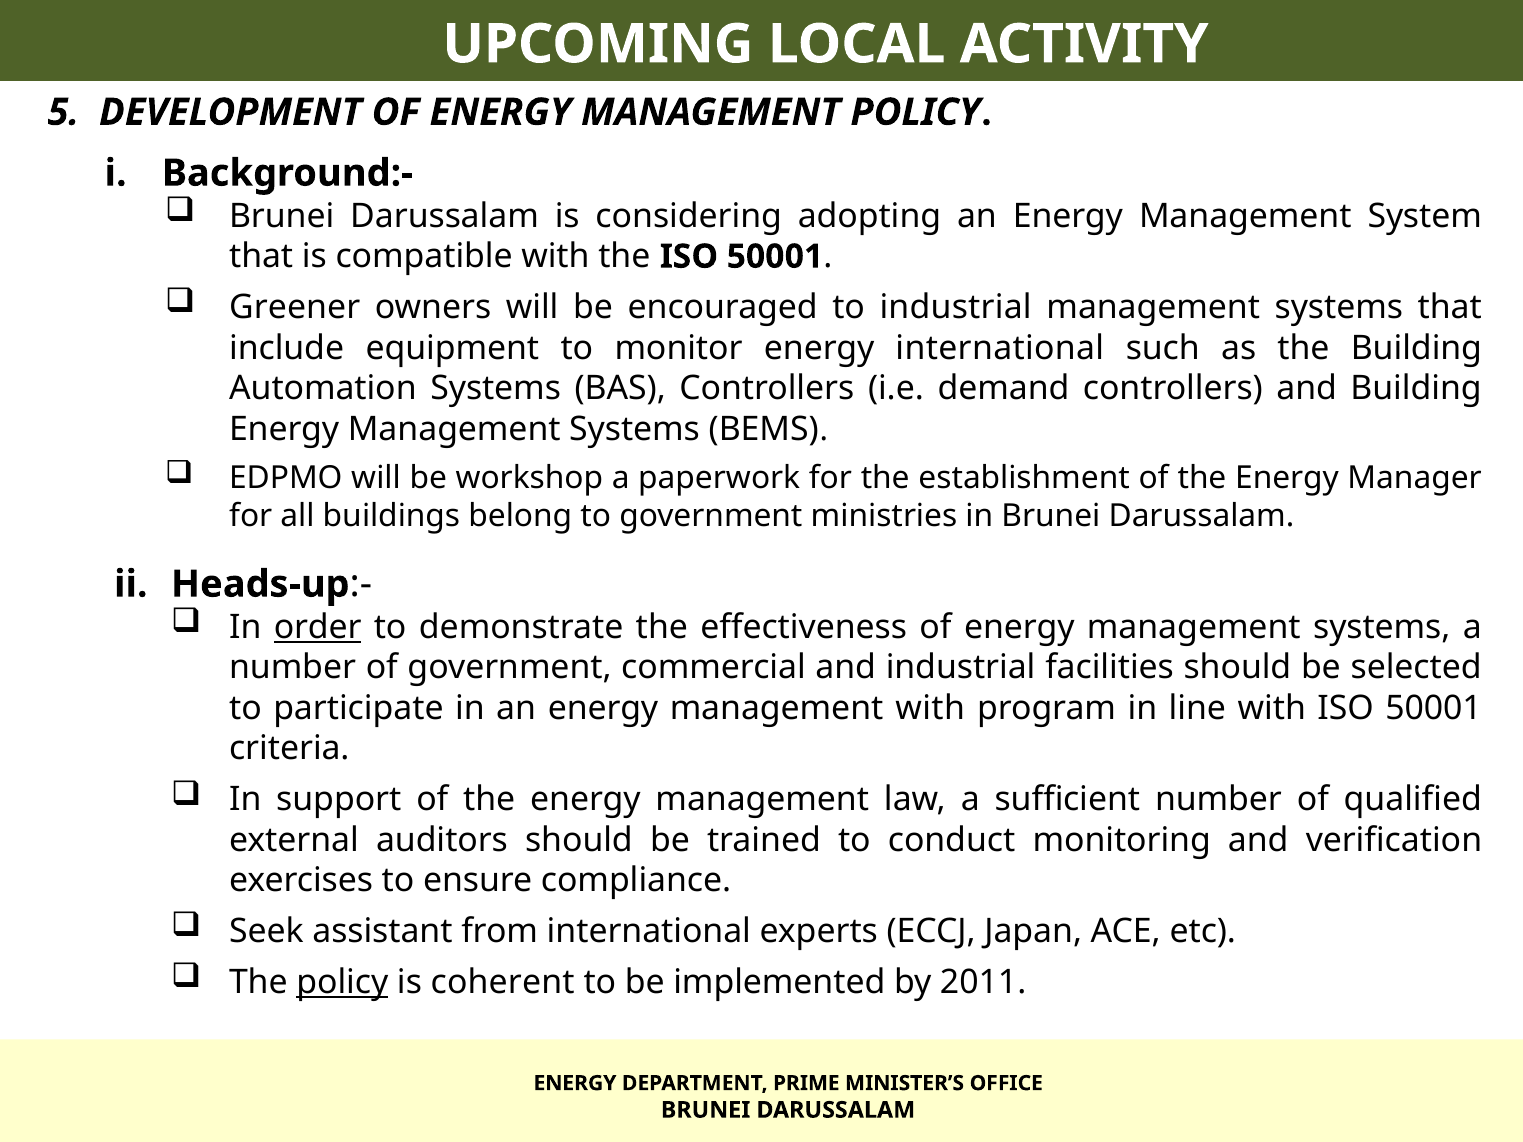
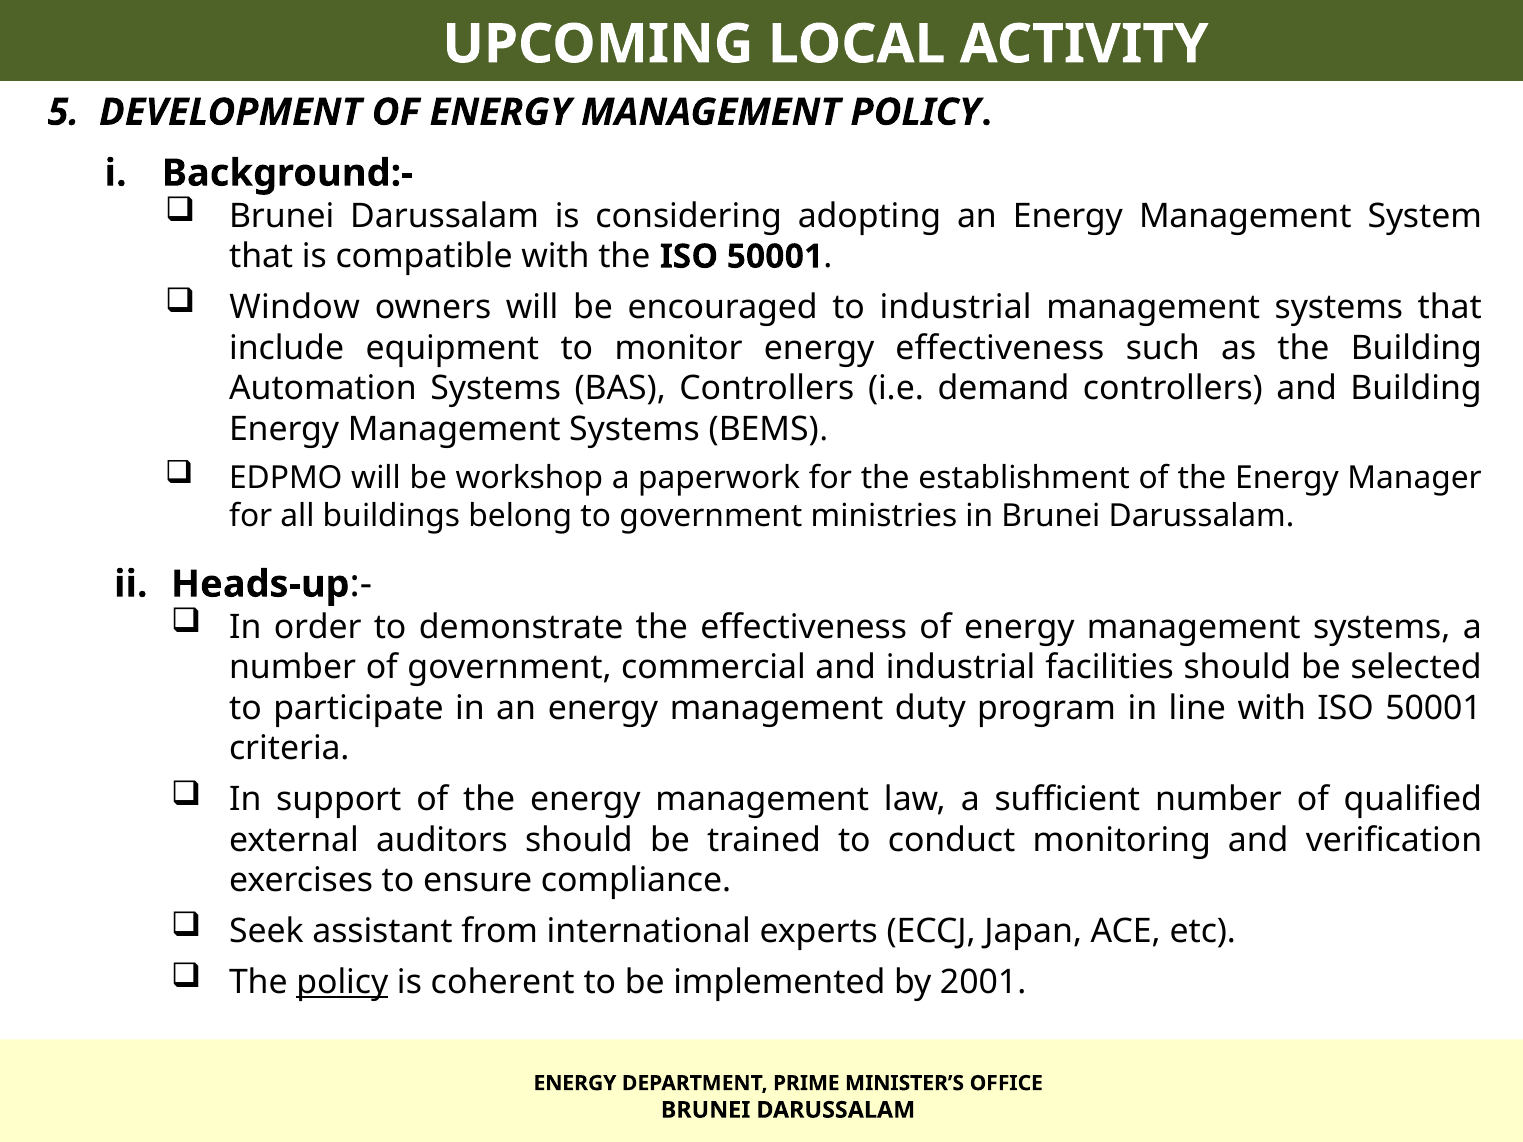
Greener: Greener -> Window (295, 307)
energy international: international -> effectiveness (1000, 348)
order underline: present -> none (318, 627)
management with: with -> duty (930, 708)
2011: 2011 -> 2001 (983, 982)
